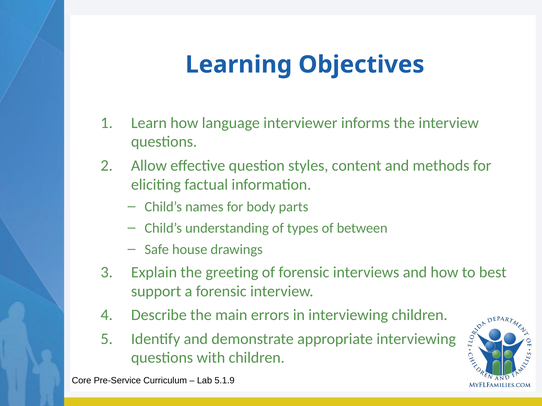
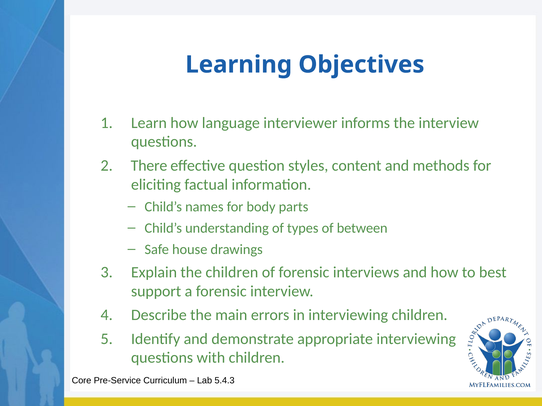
Allow: Allow -> There (149, 166)
the greeting: greeting -> children (232, 273)
5.1.9: 5.1.9 -> 5.4.3 (225, 381)
